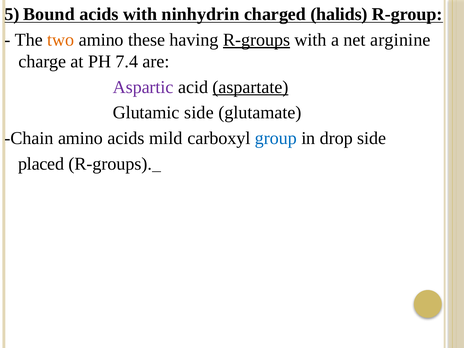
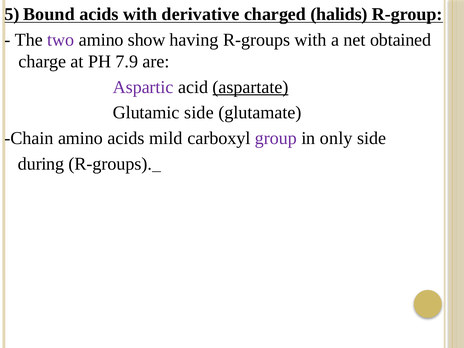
ninhydrin: ninhydrin -> derivative (201, 14)
two colour: orange -> purple (61, 40)
these: these -> show (147, 40)
R-groups underline: present -> none (257, 40)
arginine: arginine -> obtained (401, 40)
7.4: 7.4 -> 7.9 (127, 62)
group colour: blue -> purple (276, 138)
drop: drop -> only (336, 138)
placed: placed -> during (41, 164)
